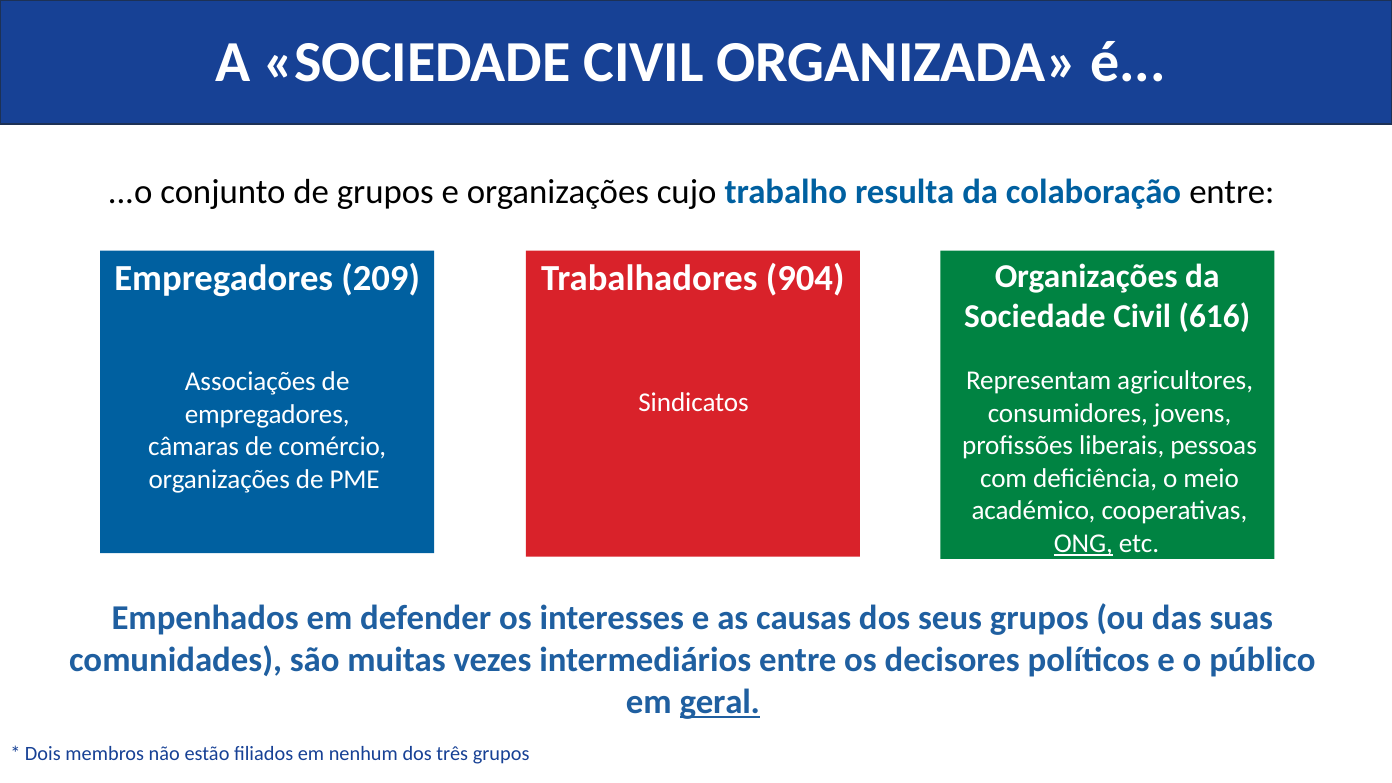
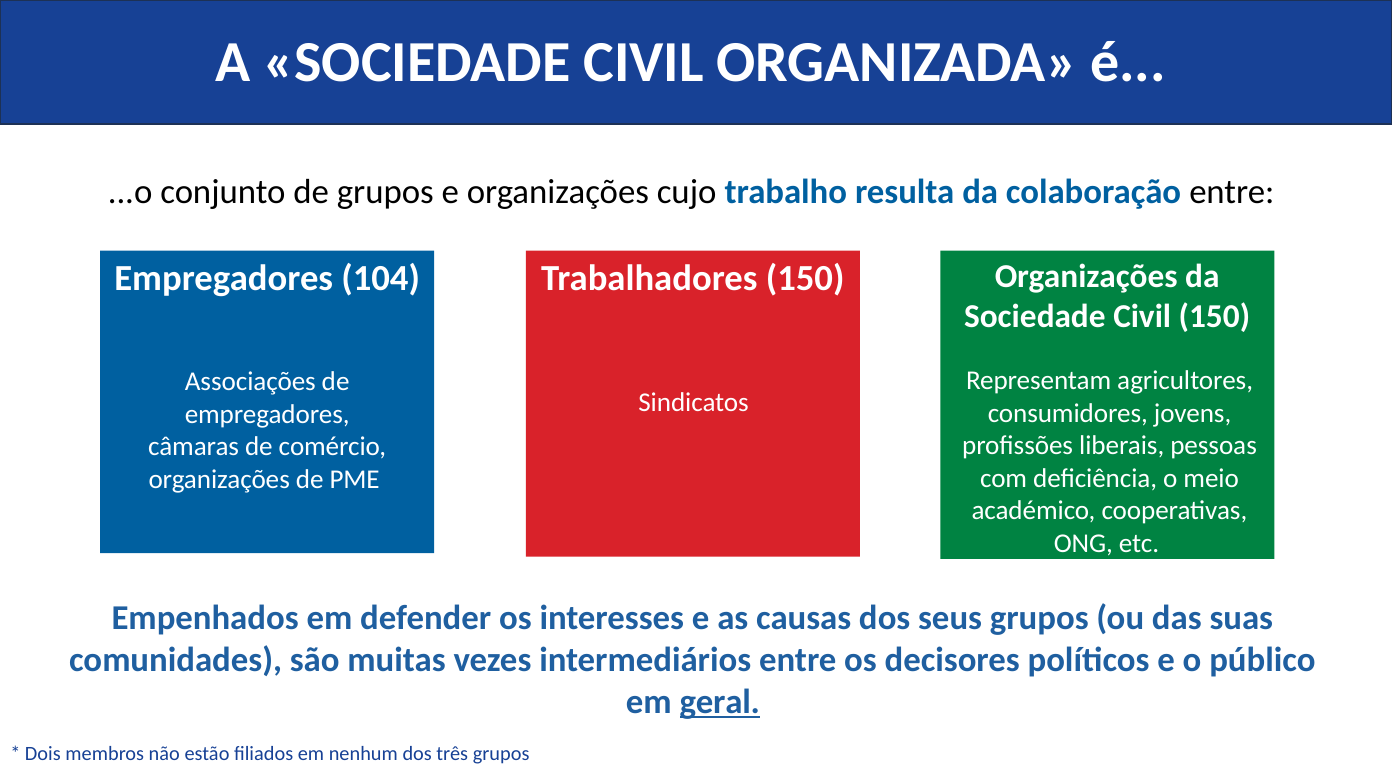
209: 209 -> 104 (381, 279)
Trabalhadores 904: 904 -> 150 (805, 279)
Civil 616: 616 -> 150 (1214, 316)
ONG underline: present -> none (1083, 543)
